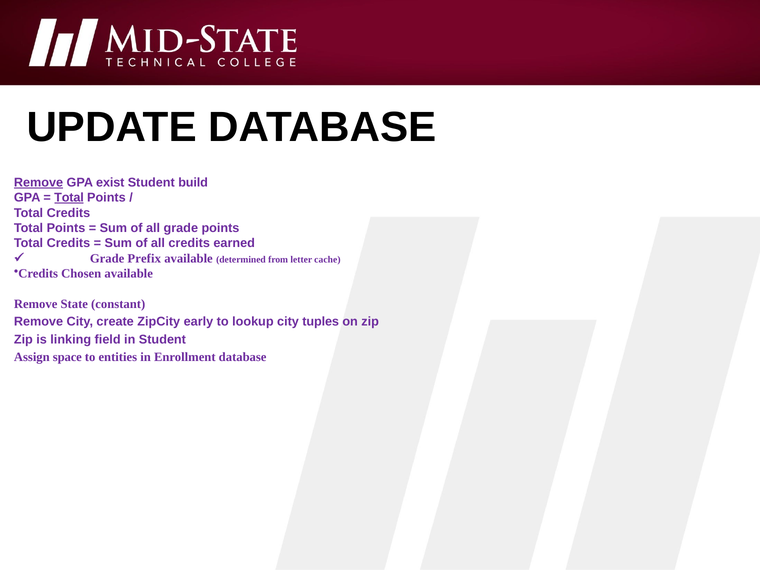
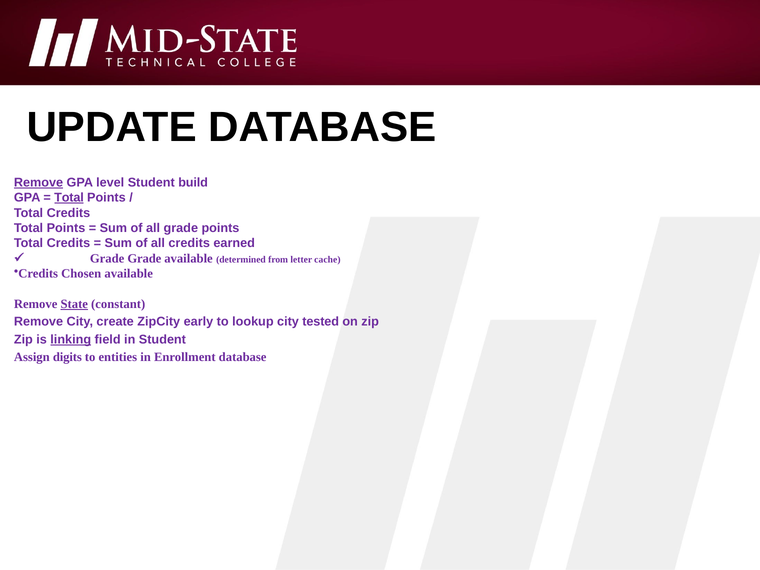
exist: exist -> level (110, 182)
Grade Prefix: Prefix -> Grade (144, 258)
State underline: none -> present (74, 304)
tuples: tuples -> tested (321, 322)
linking underline: none -> present (71, 340)
space: space -> digits (67, 357)
